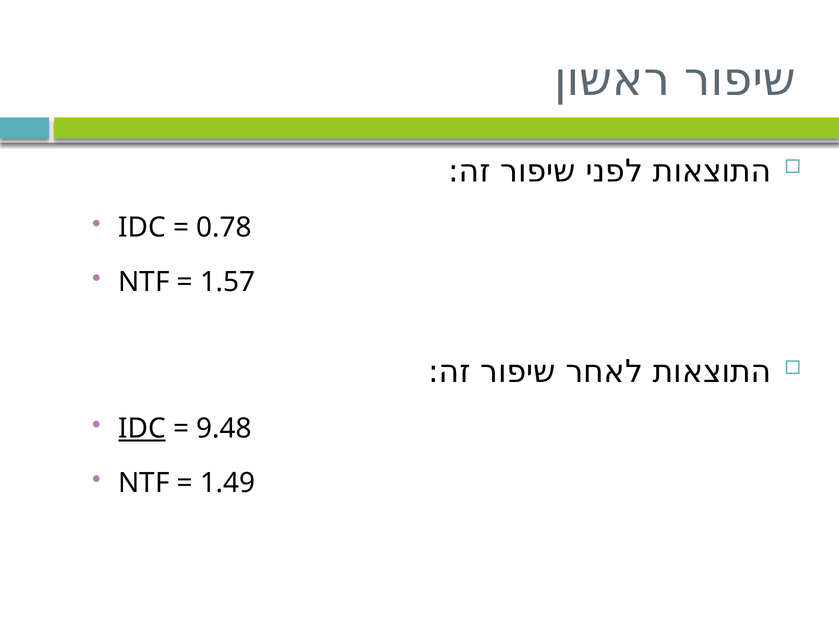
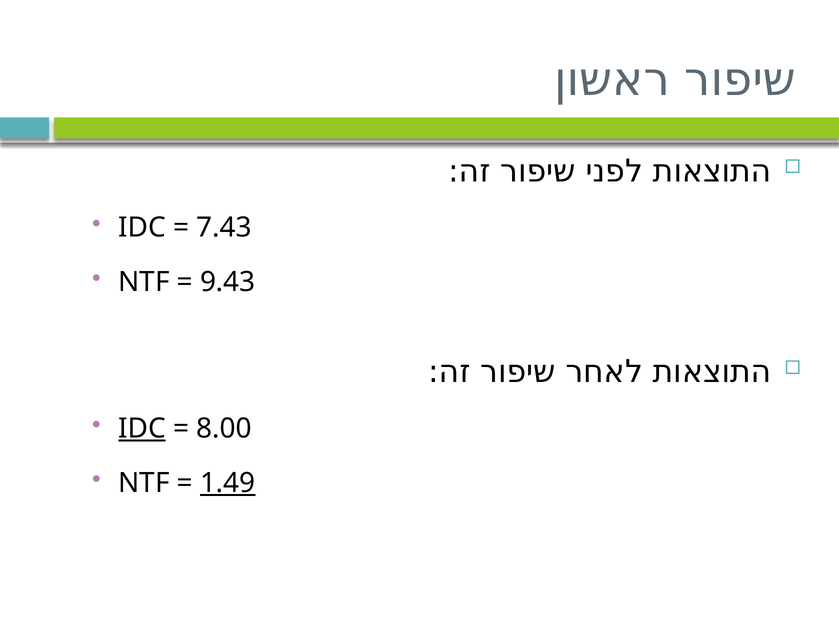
0.78: 0.78 -> 7.43 (224, 228)
1.57: 1.57 -> 9.43 (228, 282)
9.48: 9.48 -> 8.00 (224, 429)
1.49 underline: none -> present (228, 483)
